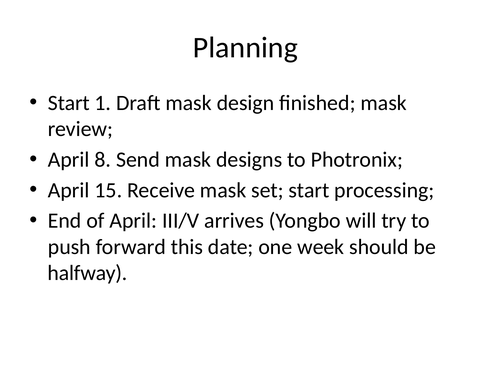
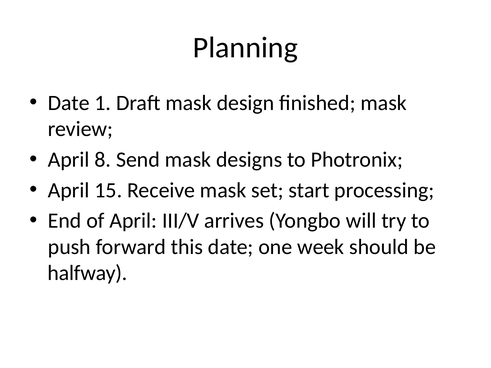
Start: Start -> Date (69, 103)
